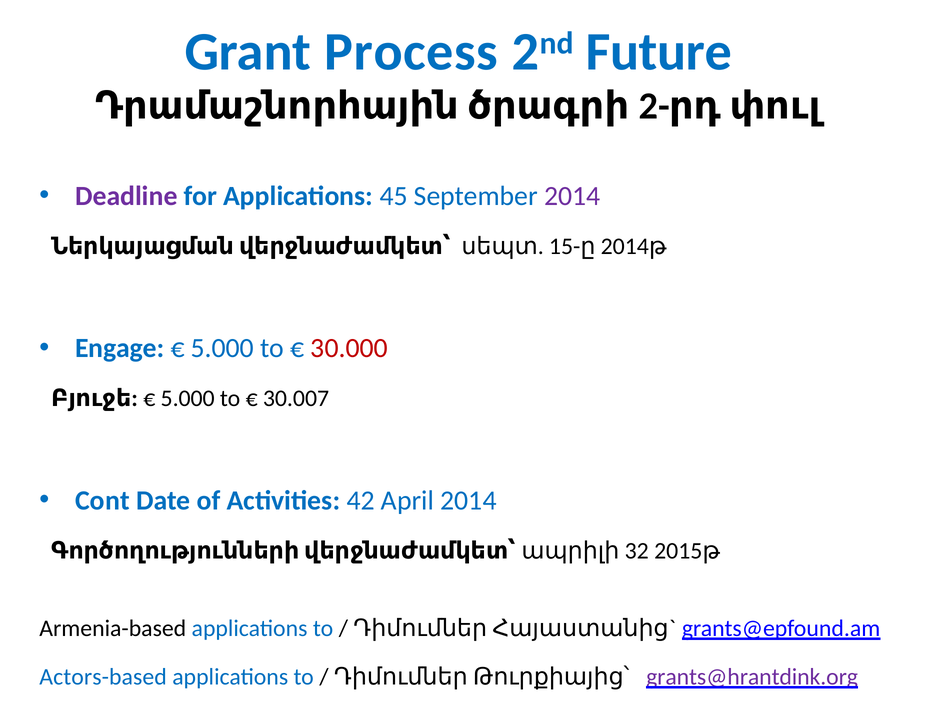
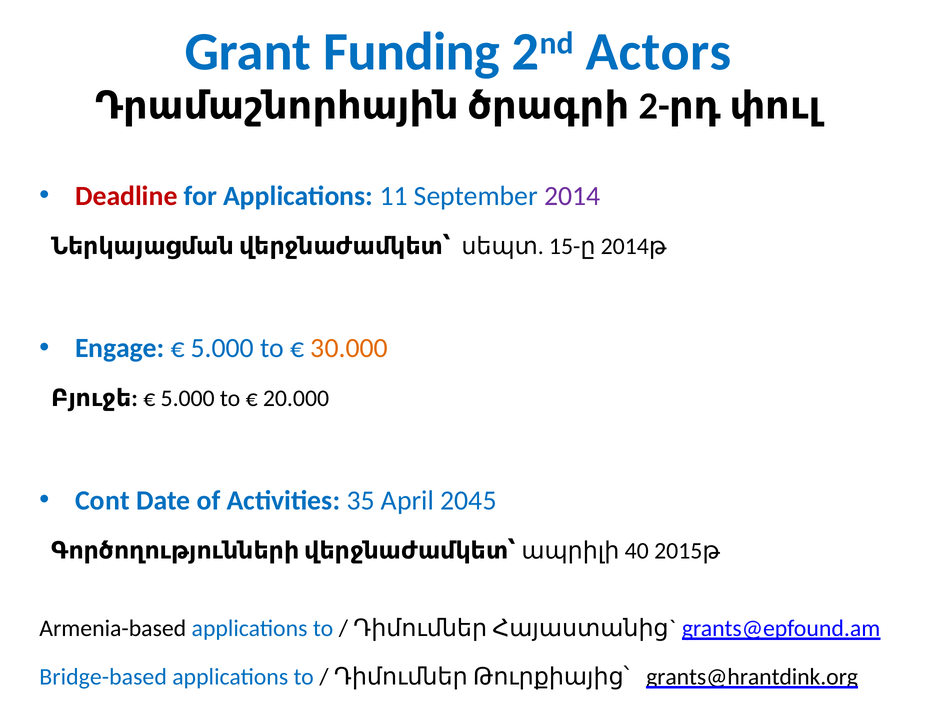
Process: Process -> Funding (412, 52)
Future: Future -> Actors (659, 52)
Deadline colour: purple -> red (126, 196)
45: 45 -> 11 (394, 196)
30.000 colour: red -> orange (349, 348)
30.007: 30.007 -> 20.000 (296, 399)
42: 42 -> 35 (361, 501)
April 2014: 2014 -> 2045 (468, 501)
32: 32 -> 40 (637, 551)
Actors-based: Actors-based -> Bridge-based (103, 677)
grants@hrantdink.org colour: purple -> black (752, 677)
